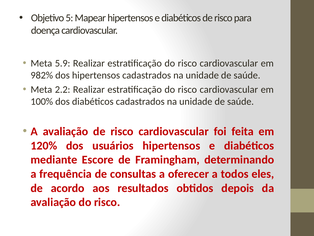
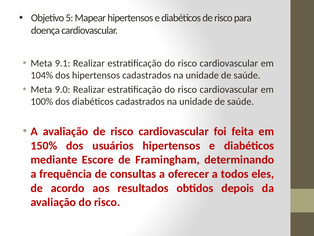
5.9: 5.9 -> 9.1 (63, 63)
982%: 982% -> 104% (42, 75)
2.2: 2.2 -> 9.0 (63, 89)
120%: 120% -> 150% (44, 145)
